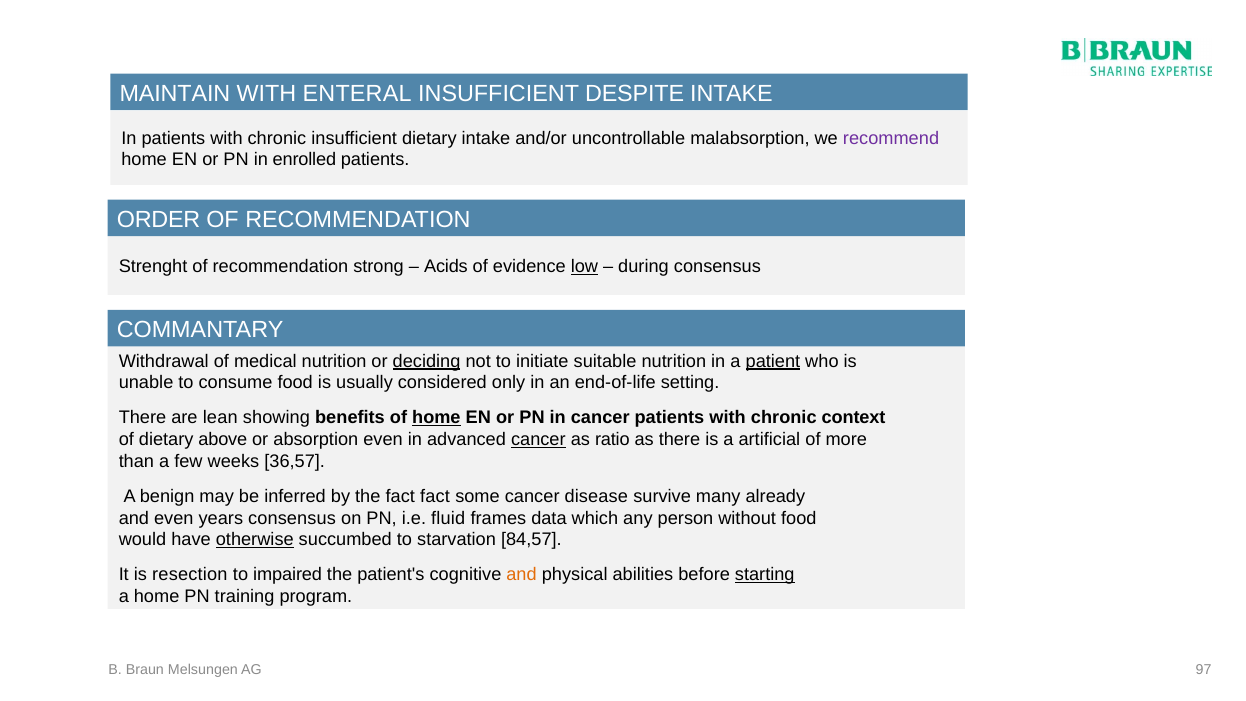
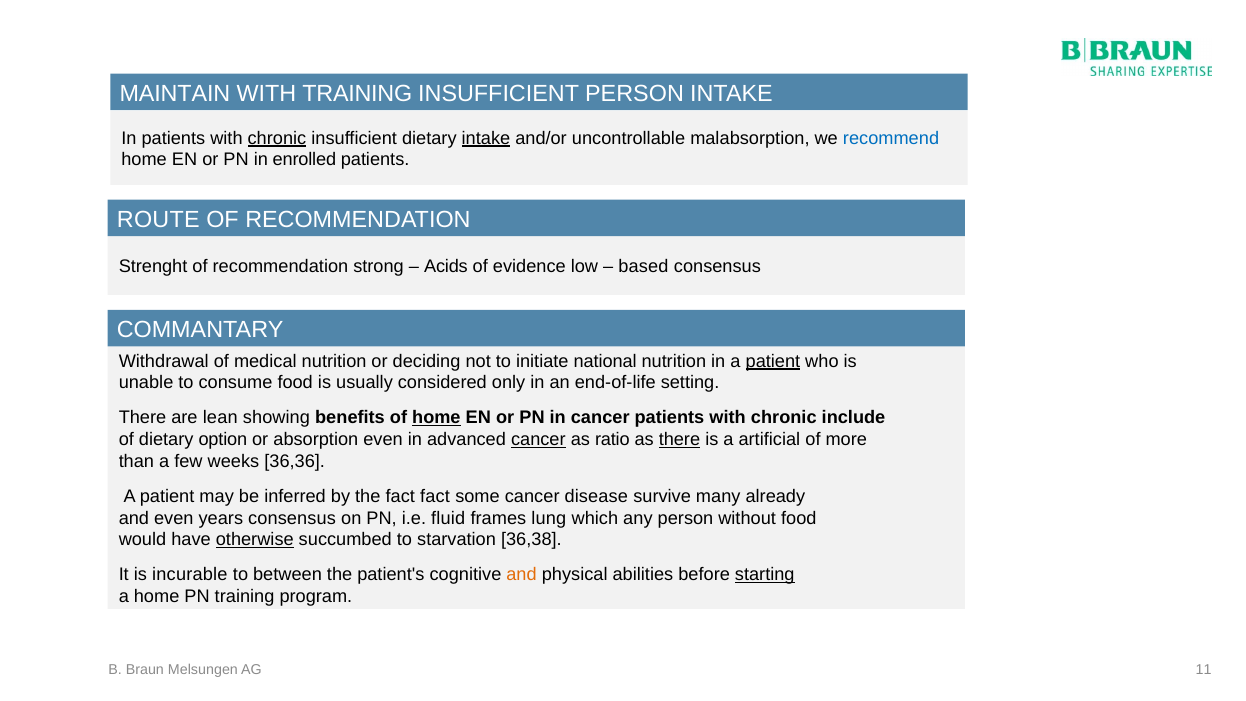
WITH ENTERAL: ENTERAL -> TRAINING (357, 93)
INSUFFICIENT DESPITE: DESPITE -> PERSON (634, 93)
chronic underline: none -> present (277, 138)
intake underline: none -> present (486, 138)
recommend colour: purple -> blue (891, 138)
ORDER: ORDER -> ROUTE (158, 219)
low underline: present -> none (584, 267)
during: during -> based (643, 267)
deciding underline: present -> none (427, 361)
suitable: suitable -> national (605, 361)
context: context -> include (854, 418)
above: above -> option (223, 440)
there underline: none -> present (679, 440)
36,57: 36,57 -> 36,36 (295, 461)
benign: benign -> patient (167, 496)
data: data -> lung (549, 518)
84,57: 84,57 -> 36,38 (531, 540)
resection: resection -> incurable (190, 575)
impaired: impaired -> between (288, 575)
97: 97 -> 11 (1204, 670)
